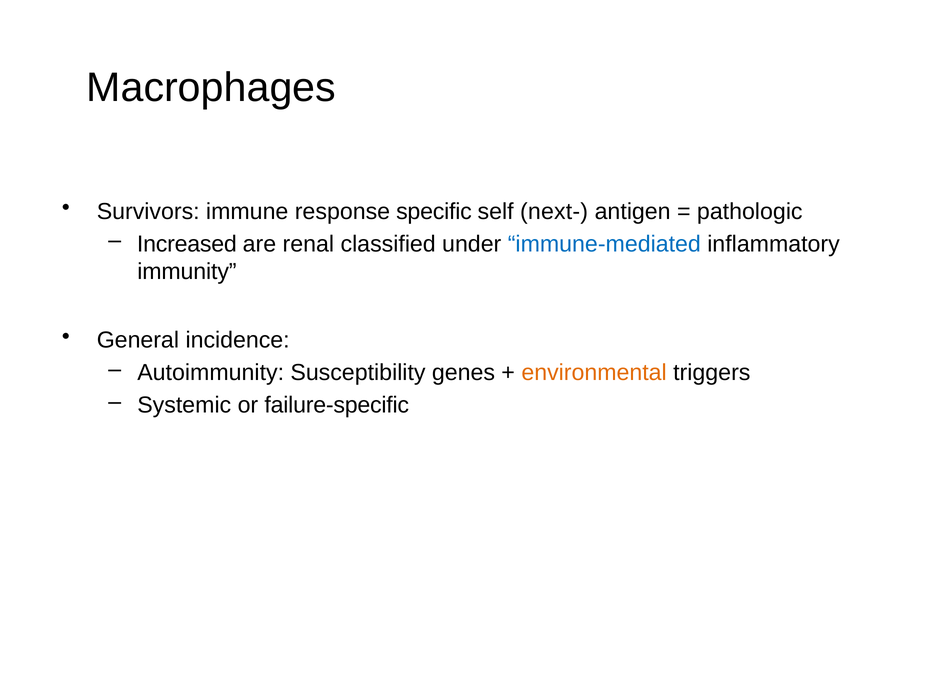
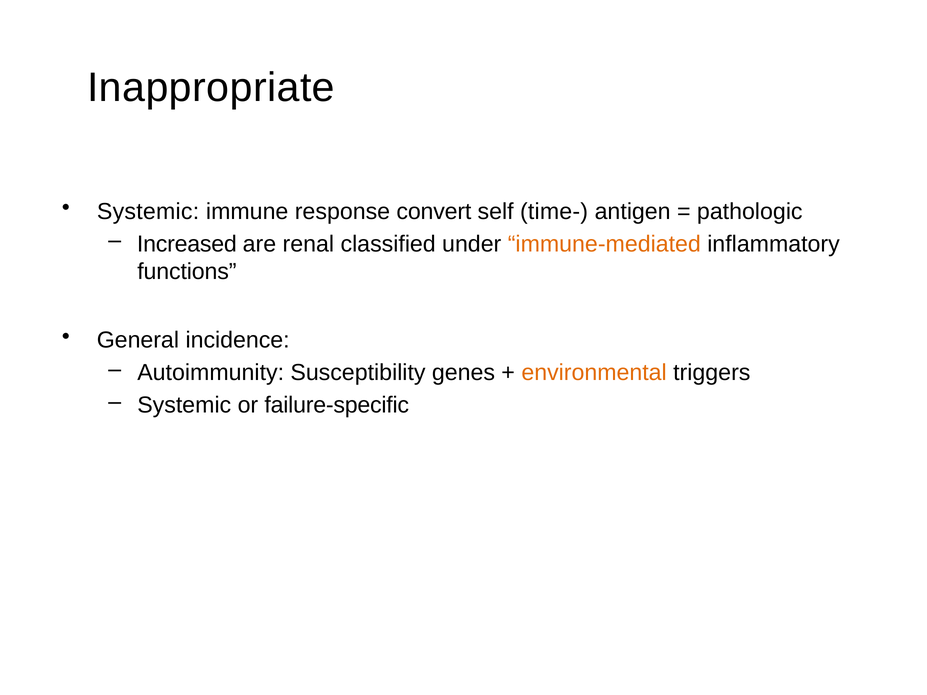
Macrophages: Macrophages -> Inappropriate (211, 88)
Survivors: Survivors -> Systemic (148, 212)
specific: specific -> convert (434, 212)
next-: next- -> time- (554, 212)
immune-mediated colour: blue -> orange (604, 244)
immunity: immunity -> functions (187, 272)
